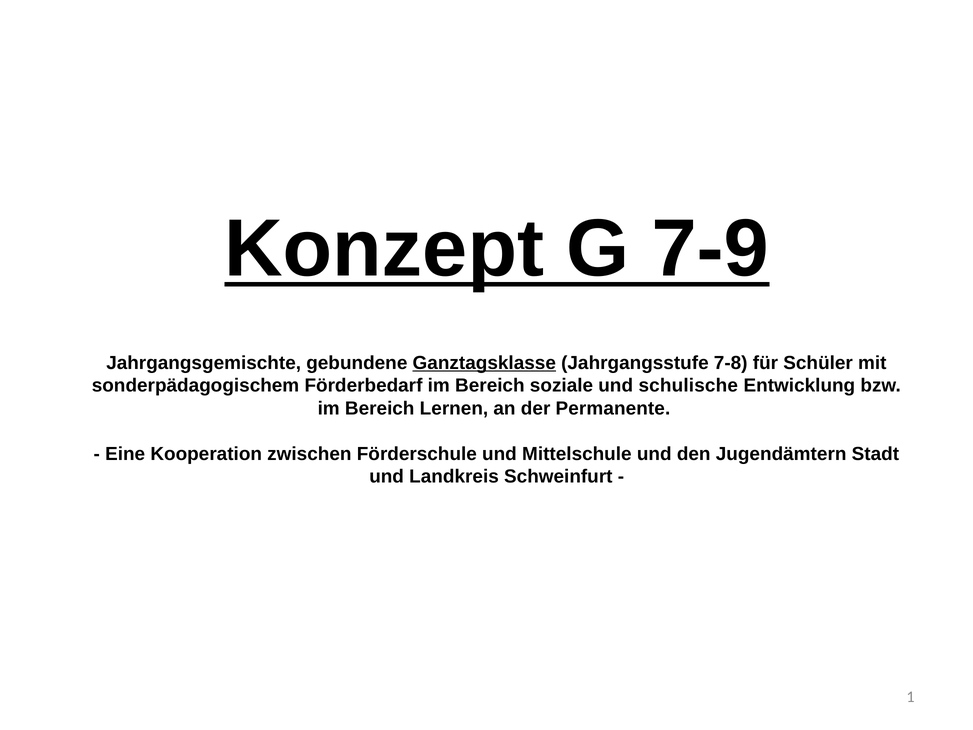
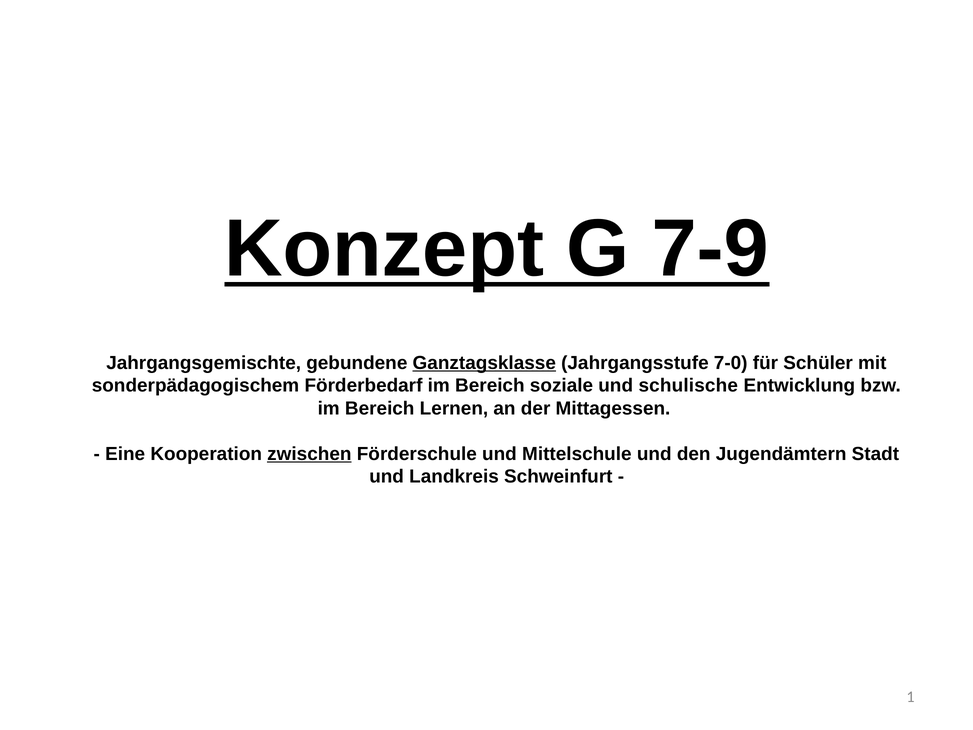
7-8: 7-8 -> 7-0 (731, 363)
Permanente: Permanente -> Mittagessen (613, 408)
zwischen underline: none -> present (309, 454)
